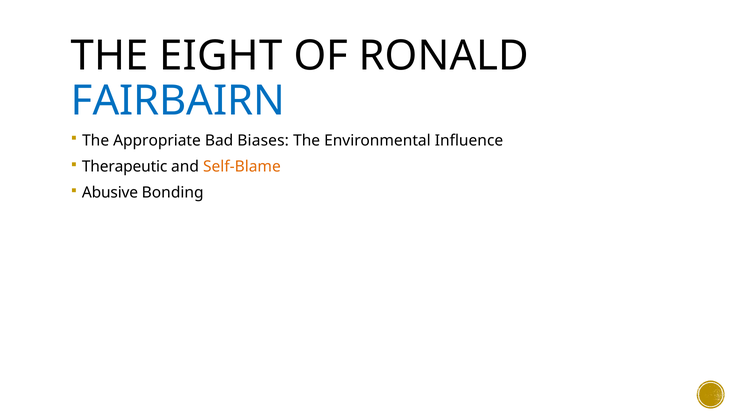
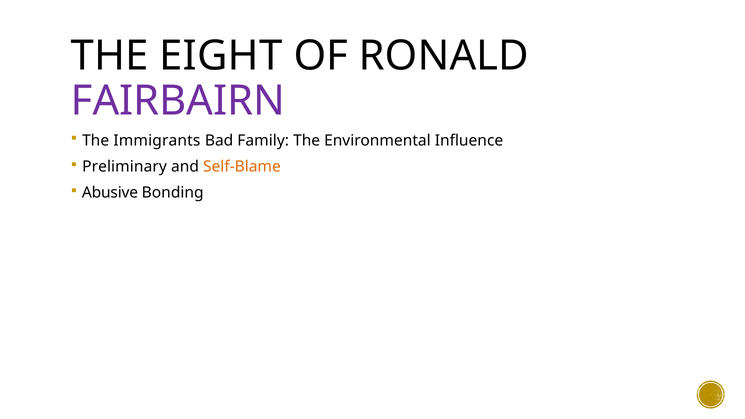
FAIRBAIRN colour: blue -> purple (178, 101)
Appropriate: Appropriate -> Immigrants (157, 141)
Biases: Biases -> Family (263, 141)
Therapeutic: Therapeutic -> Preliminary (125, 167)
